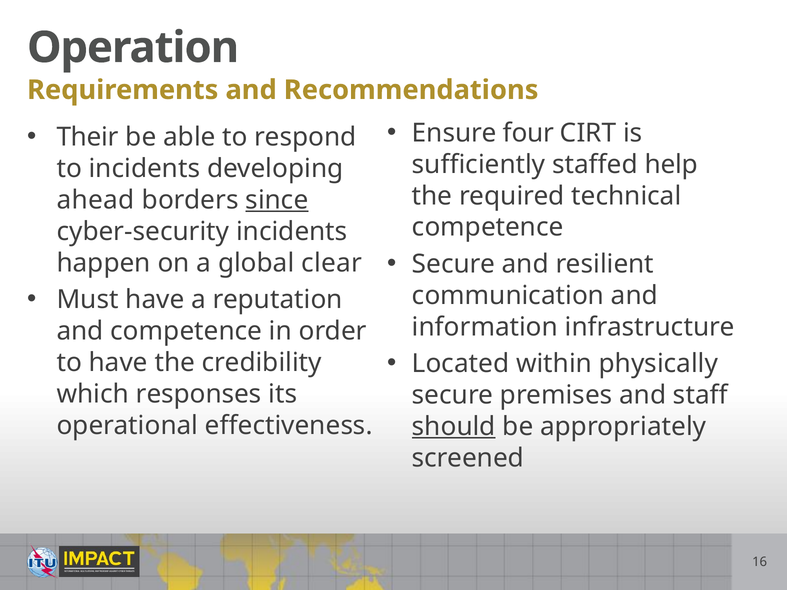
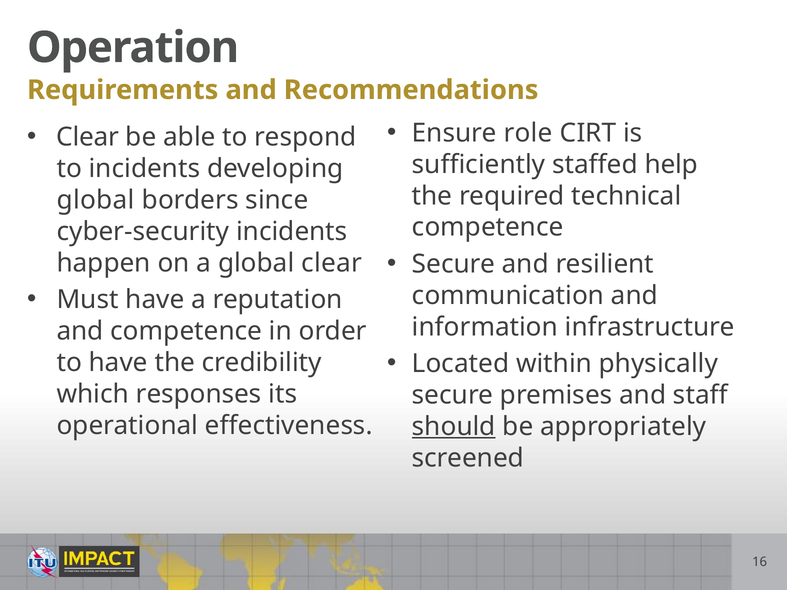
four: four -> role (528, 133)
Their: Their -> Clear (88, 137)
ahead: ahead -> global (96, 200)
since underline: present -> none (277, 200)
